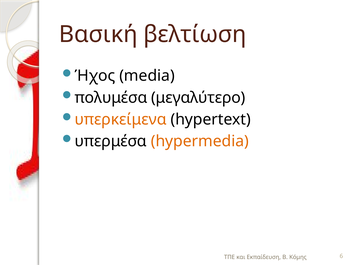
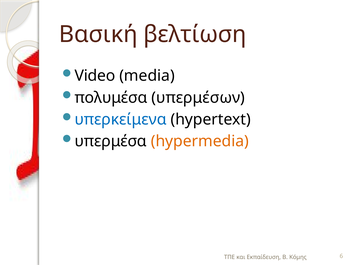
Ήχος: Ήχος -> Video (95, 76)
μεγαλύτερο: μεγαλύτερο -> υπερμέσων (198, 97)
υπερκείμενα colour: orange -> blue (121, 119)
